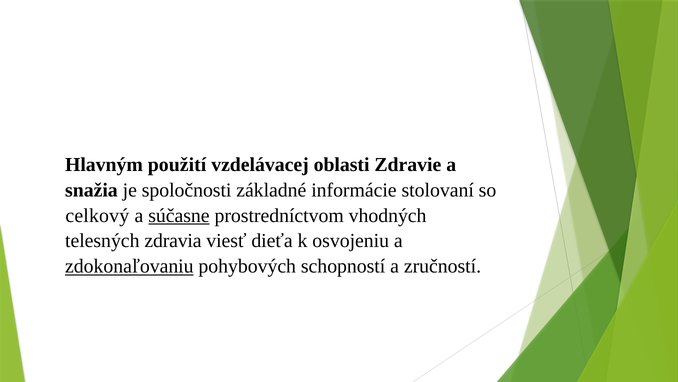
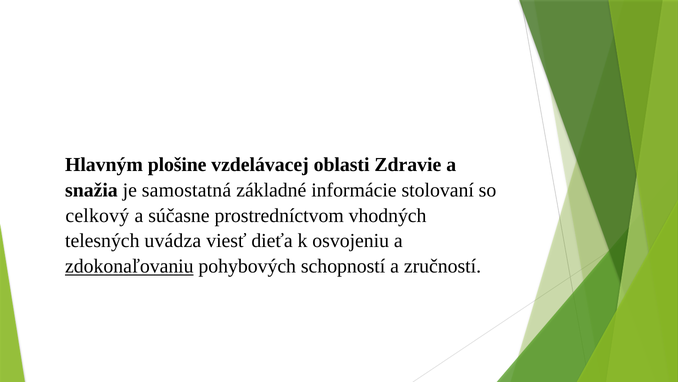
použití: použití -> plošine (177, 164)
spoločnosti: spoločnosti -> samostatná (187, 190)
súčasne underline: present -> none (179, 215)
zdravia: zdravia -> uvádza (173, 241)
